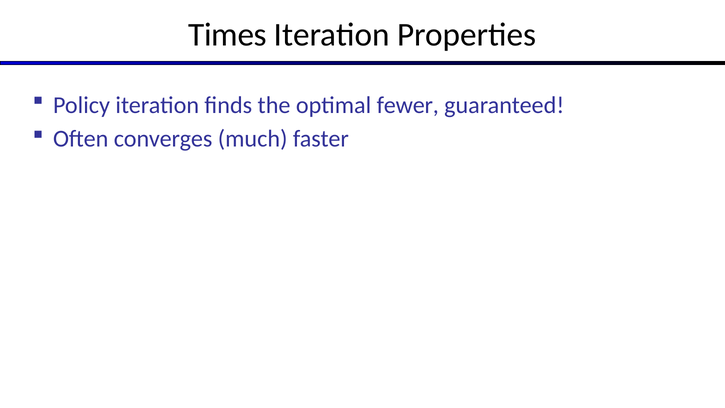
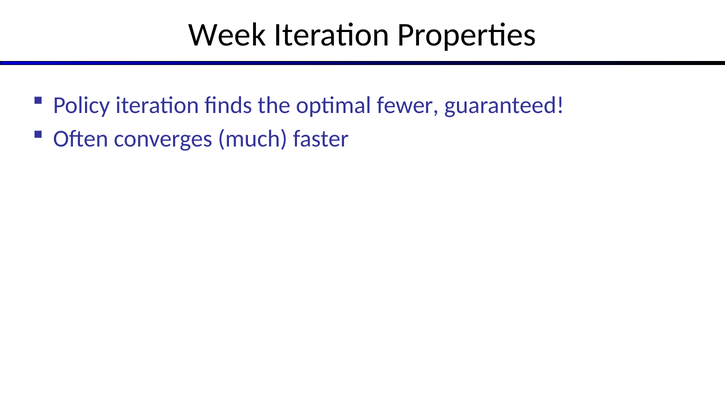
Times: Times -> Week (227, 35)
